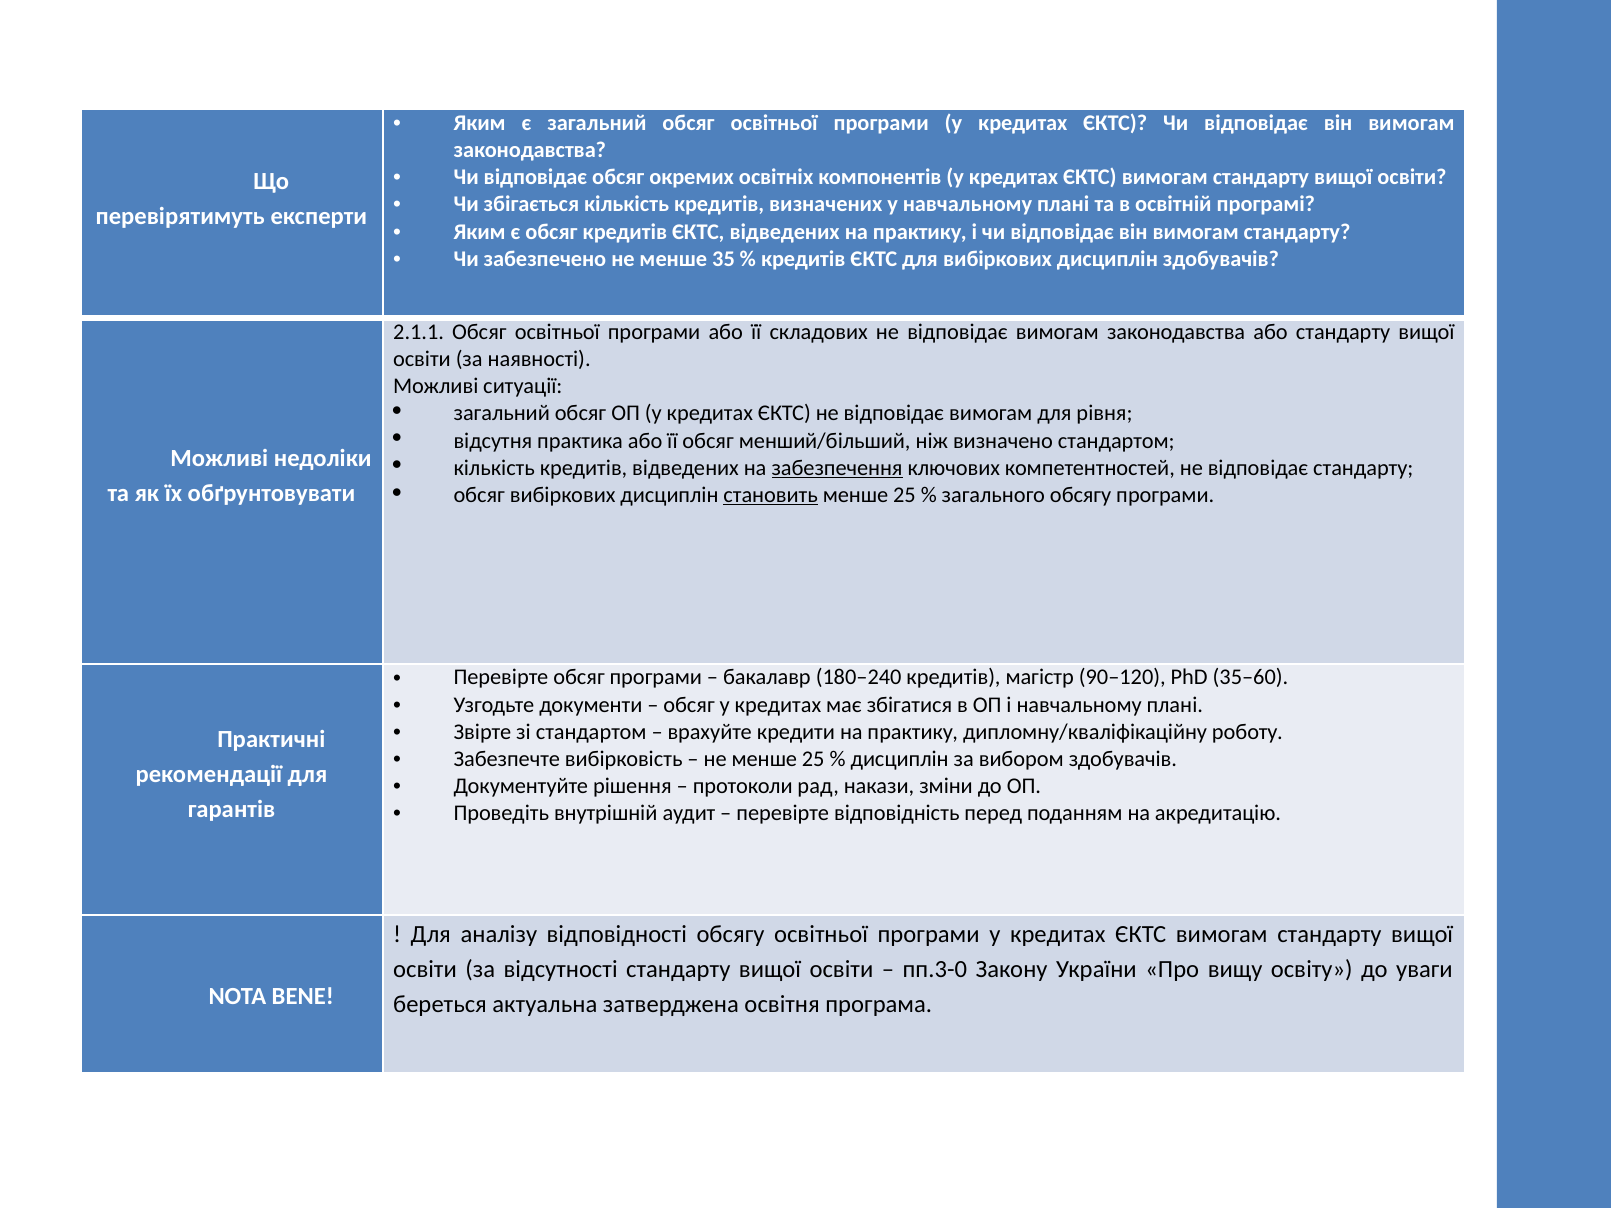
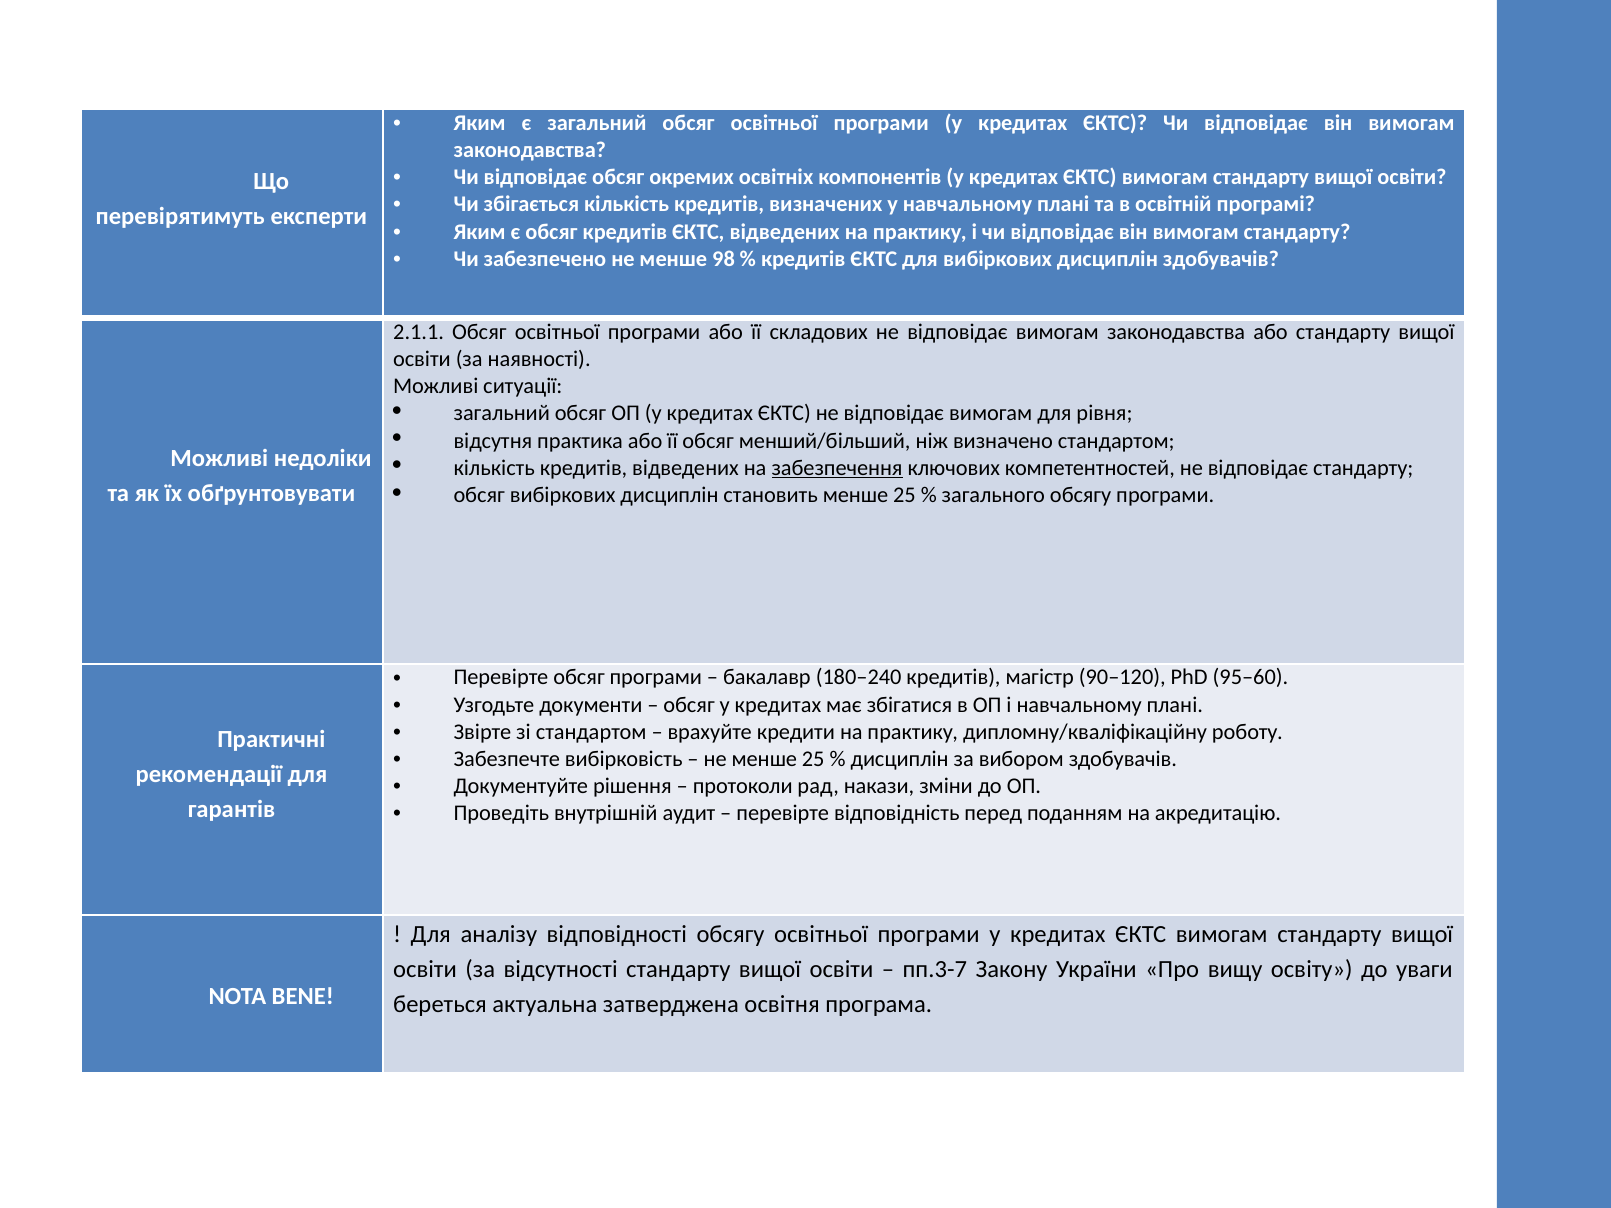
35: 35 -> 98 (724, 259)
становить underline: present -> none (771, 495)
35–60: 35–60 -> 95–60 (1250, 678)
пп.3-0: пп.3-0 -> пп.3-7 (935, 970)
